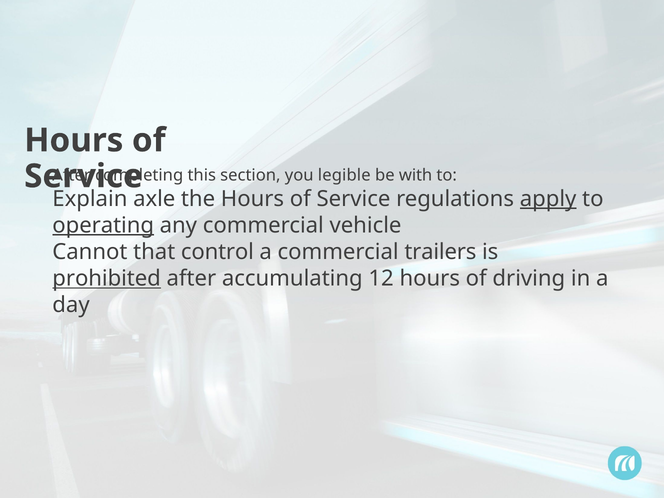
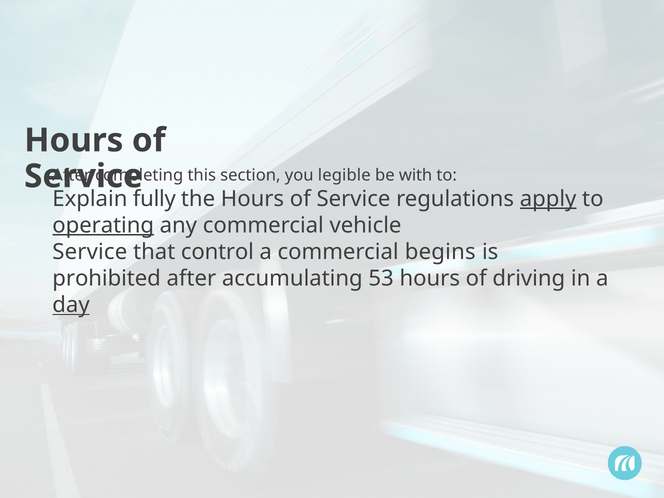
axle: axle -> fully (154, 199)
Cannot: Cannot -> Service (90, 252)
trailers: trailers -> begins (440, 252)
prohibited underline: present -> none (107, 278)
12: 12 -> 53 (381, 278)
day underline: none -> present (71, 305)
